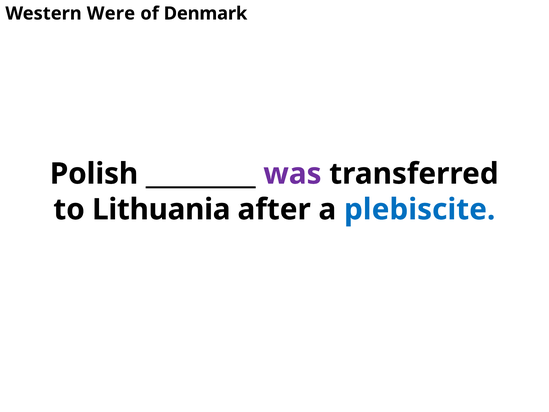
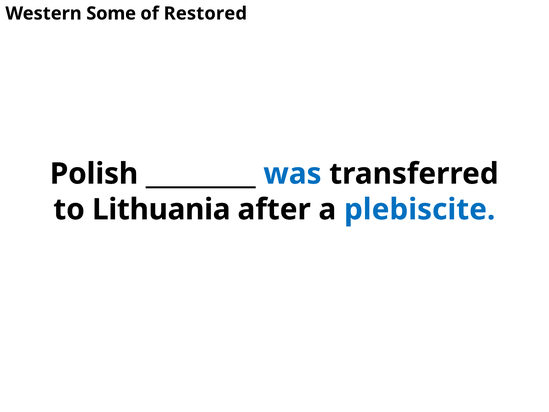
Were: Were -> Some (111, 13)
Denmark: Denmark -> Restored (205, 13)
was colour: purple -> blue (292, 174)
